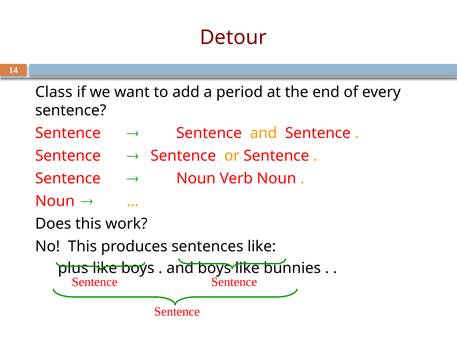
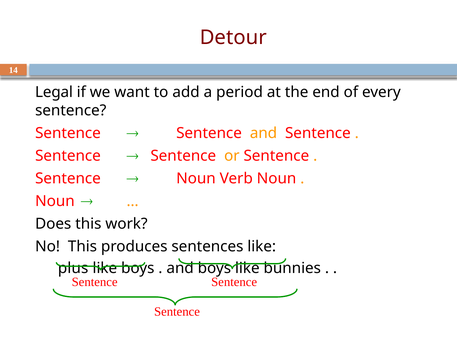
Class: Class -> Legal (54, 92)
